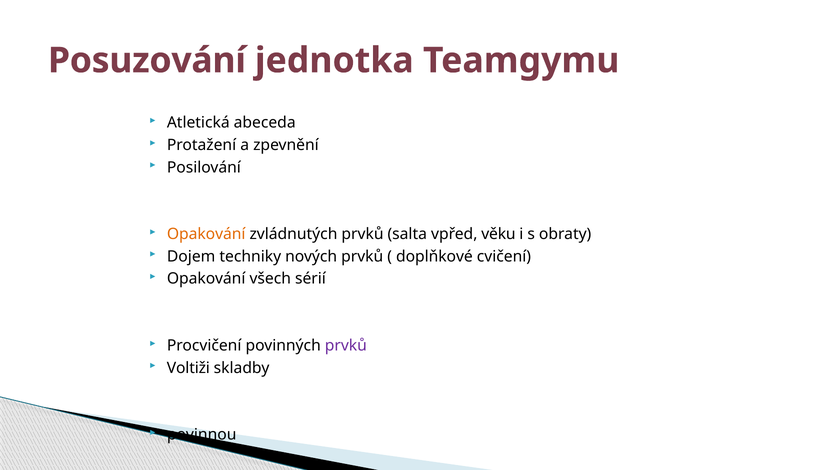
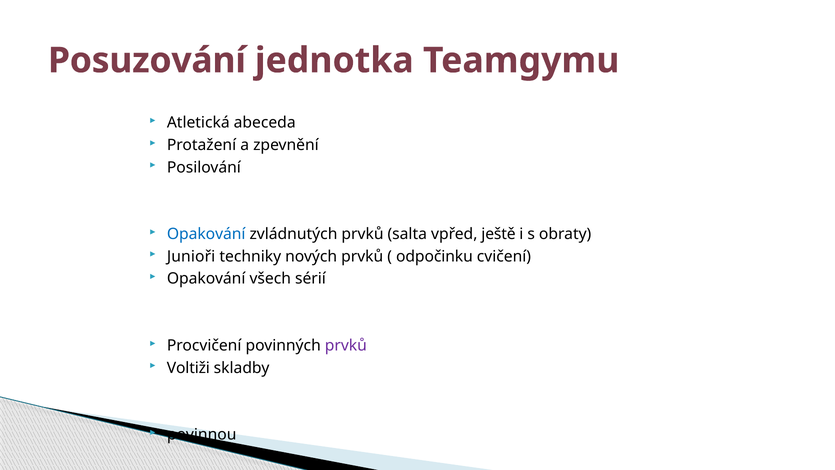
Opakování colour: orange -> blue (206, 234)
věku: věku -> ještě (498, 234)
Dojem: Dojem -> Junioři (191, 256)
doplňkové: doplňkové -> odpočinku (434, 256)
